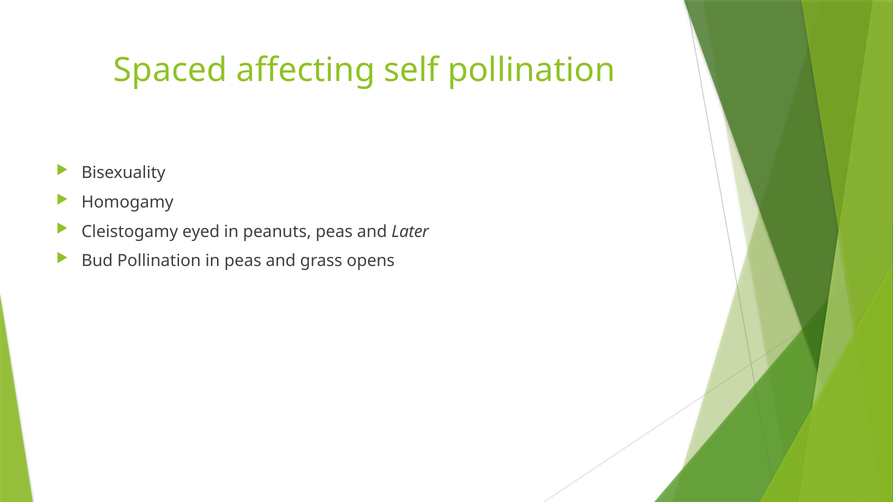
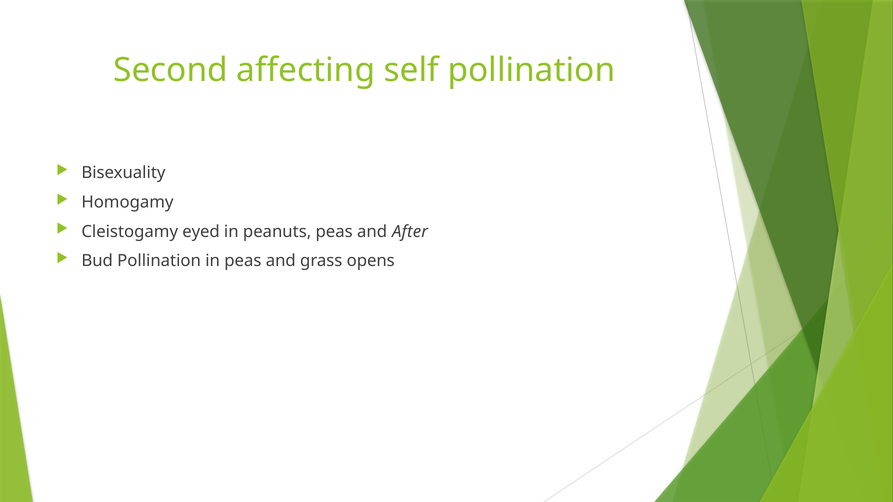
Spaced: Spaced -> Second (171, 70)
Later: Later -> After (410, 232)
